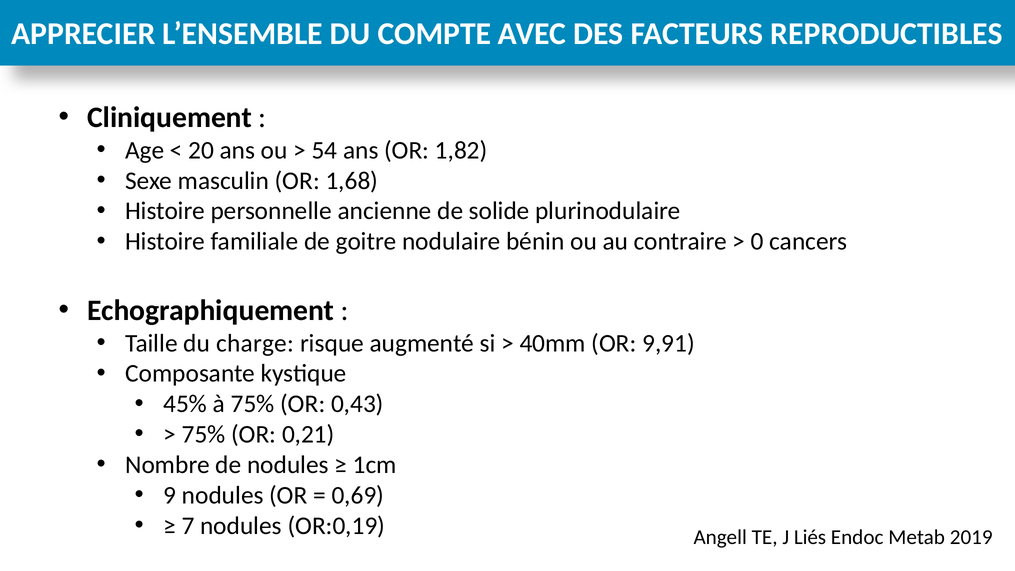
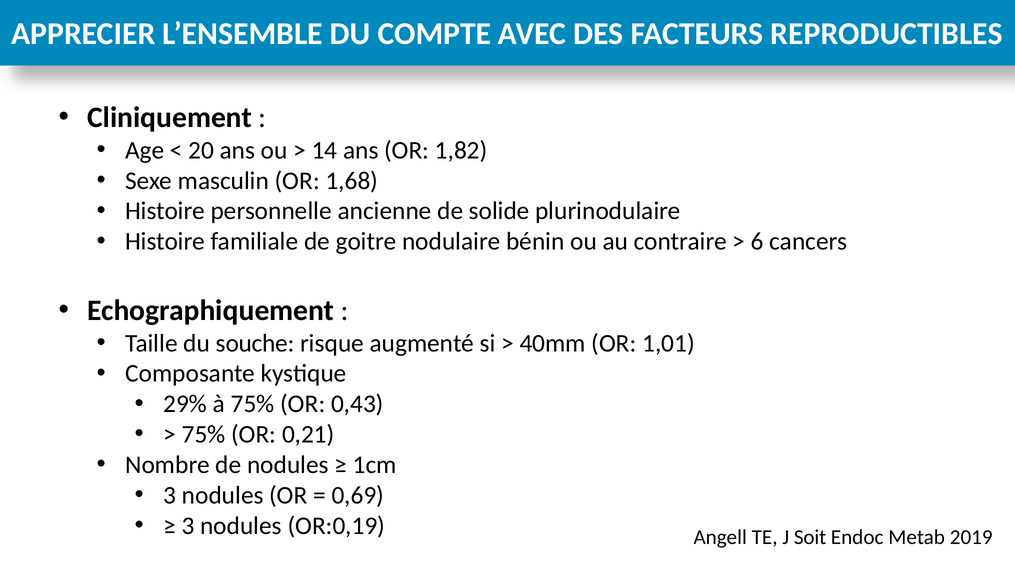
54: 54 -> 14 (324, 150)
0: 0 -> 6 (757, 242)
charge: charge -> souche (255, 343)
9,91: 9,91 -> 1,01 (669, 343)
45%: 45% -> 29% (185, 404)
9: 9 -> 3 (170, 495)
7: 7 -> 3 (188, 526)
Liés: Liés -> Soit (810, 537)
